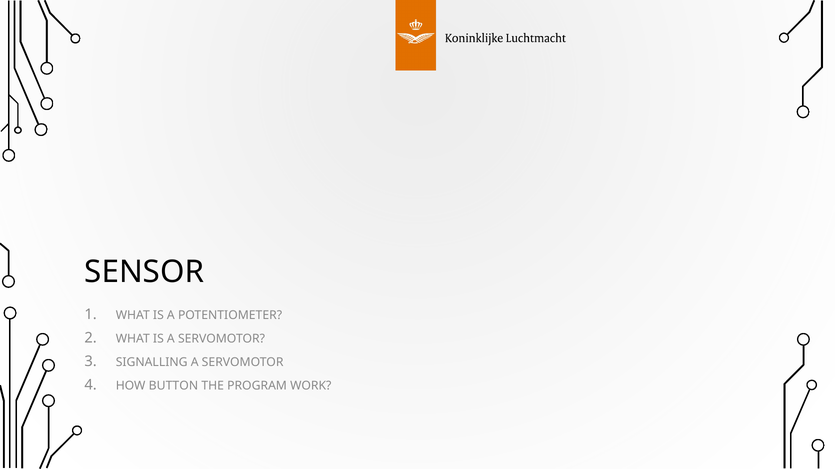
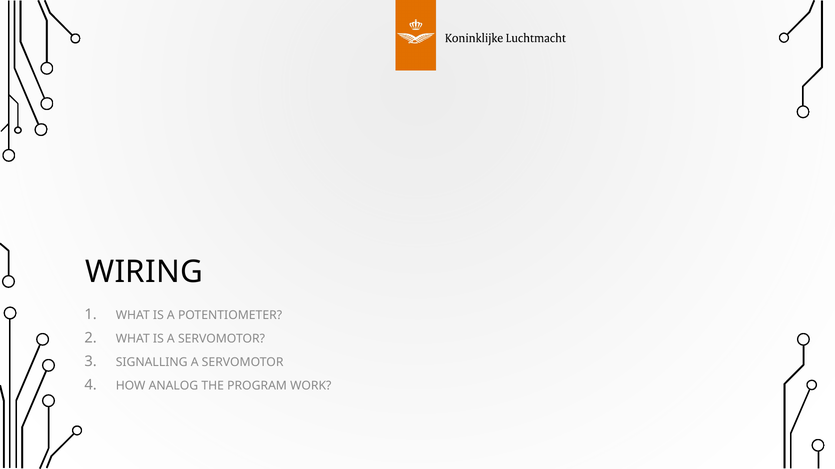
SENSOR: SENSOR -> WIRING (144, 272)
BUTTON: BUTTON -> ANALOG (173, 386)
